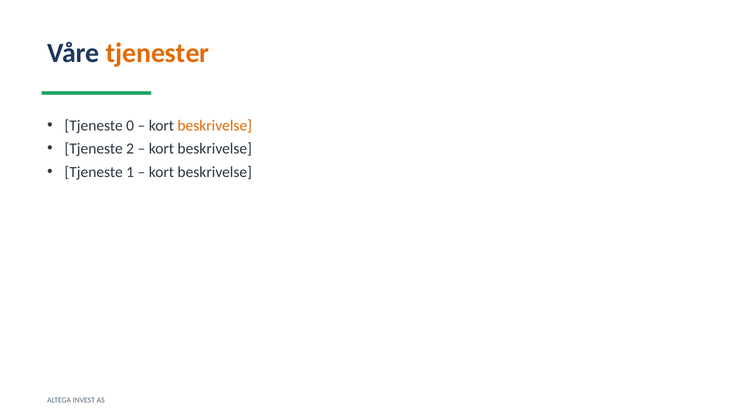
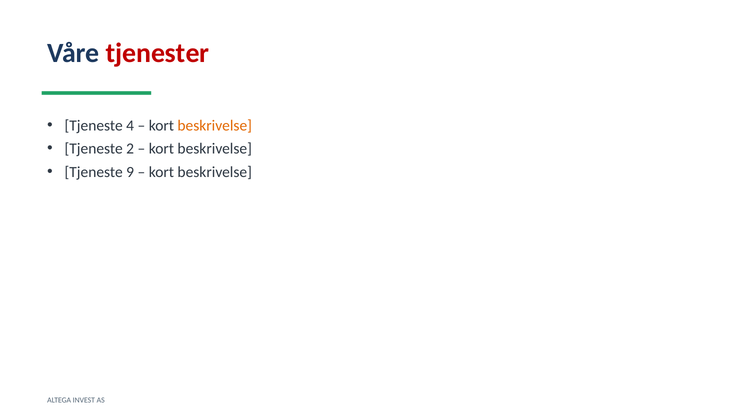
tjenester colour: orange -> red (158, 53)
0: 0 -> 4 (130, 126)
1: 1 -> 9 (130, 172)
